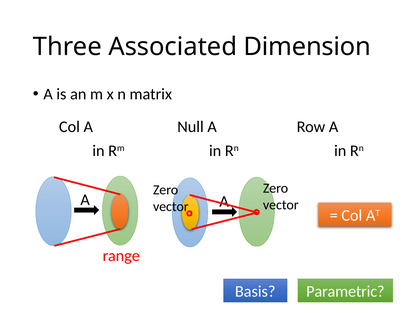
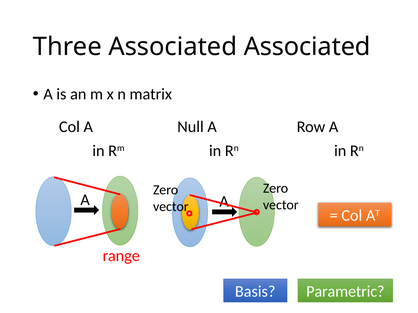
Associated Dimension: Dimension -> Associated (307, 47)
